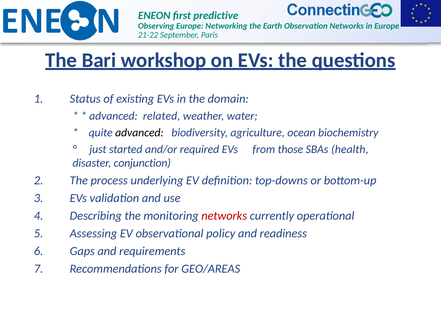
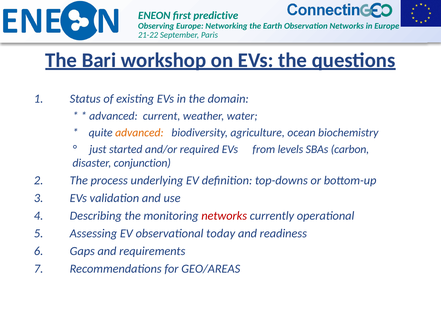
related: related -> current (162, 116)
advanced colour: black -> orange (139, 132)
those: those -> levels (290, 149)
health: health -> carbon (350, 149)
policy: policy -> today (221, 233)
